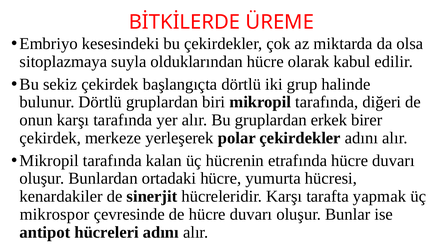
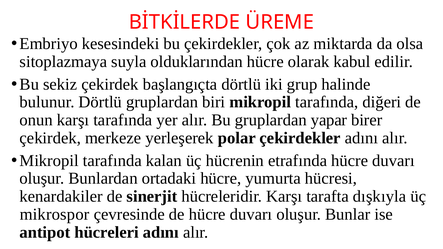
erkek: erkek -> yapar (329, 120)
yapmak: yapmak -> dışkıyla (380, 197)
